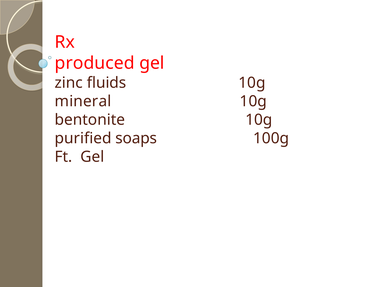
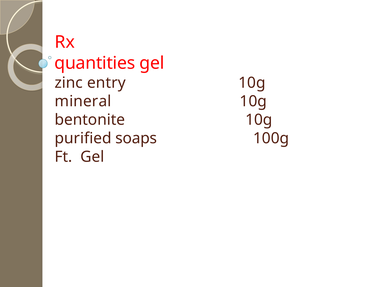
produced: produced -> quantities (95, 63)
fluids: fluids -> entry (106, 83)
